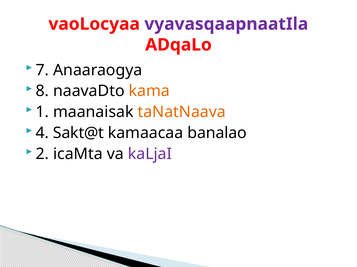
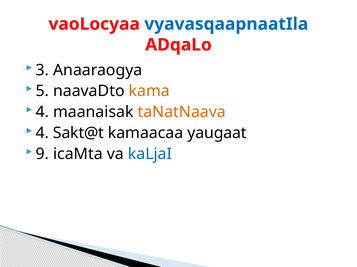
vyavasqaapnaatIla colour: purple -> blue (226, 24)
7: 7 -> 3 (42, 70)
8: 8 -> 5 (42, 91)
1: 1 -> 4 (42, 112)
banalao: banalao -> yaugaat (217, 133)
2: 2 -> 9 (42, 154)
kaLjaI colour: purple -> blue (150, 154)
